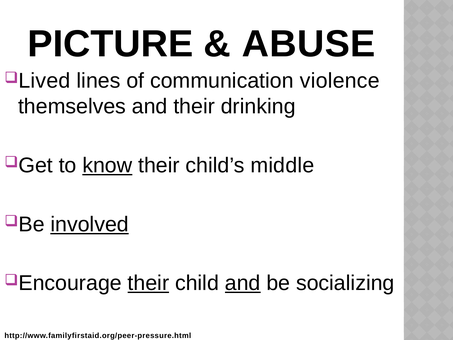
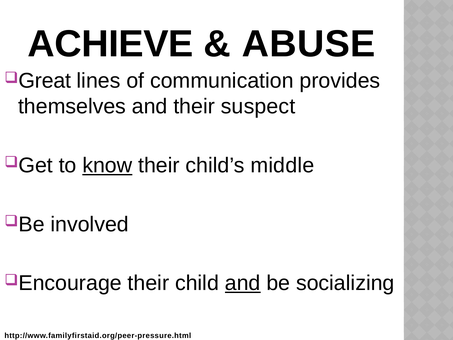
PICTURE: PICTURE -> ACHIEVE (111, 44)
Lived: Lived -> Great (45, 81)
violence: violence -> provides (340, 81)
drinking: drinking -> suspect (258, 106)
involved underline: present -> none (90, 224)
their underline: present -> none (148, 283)
